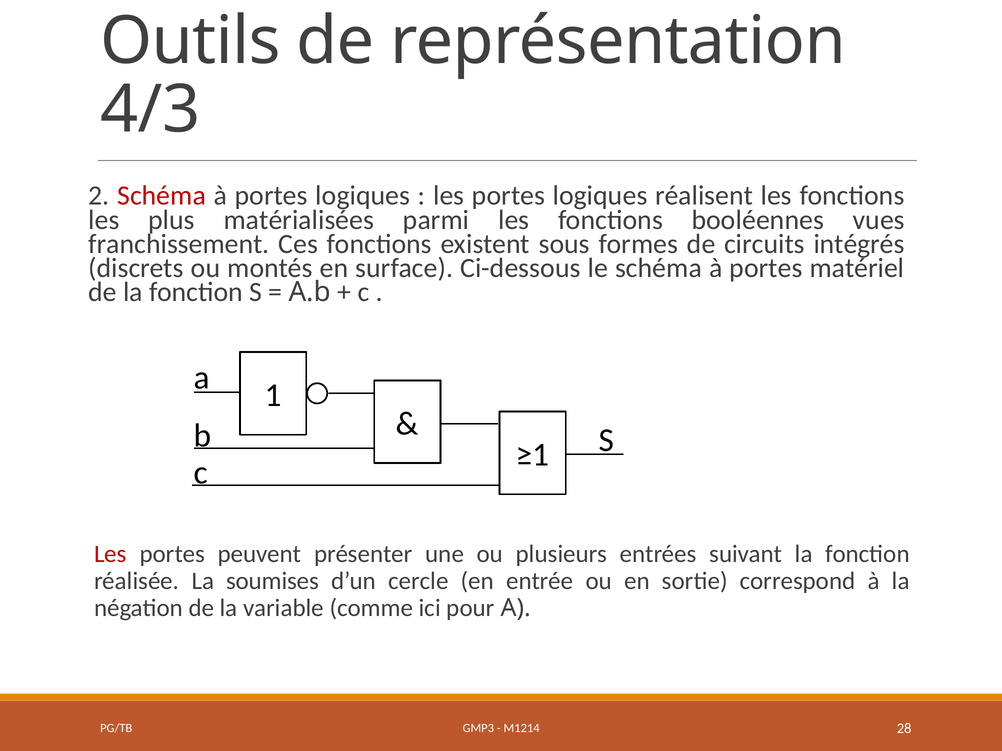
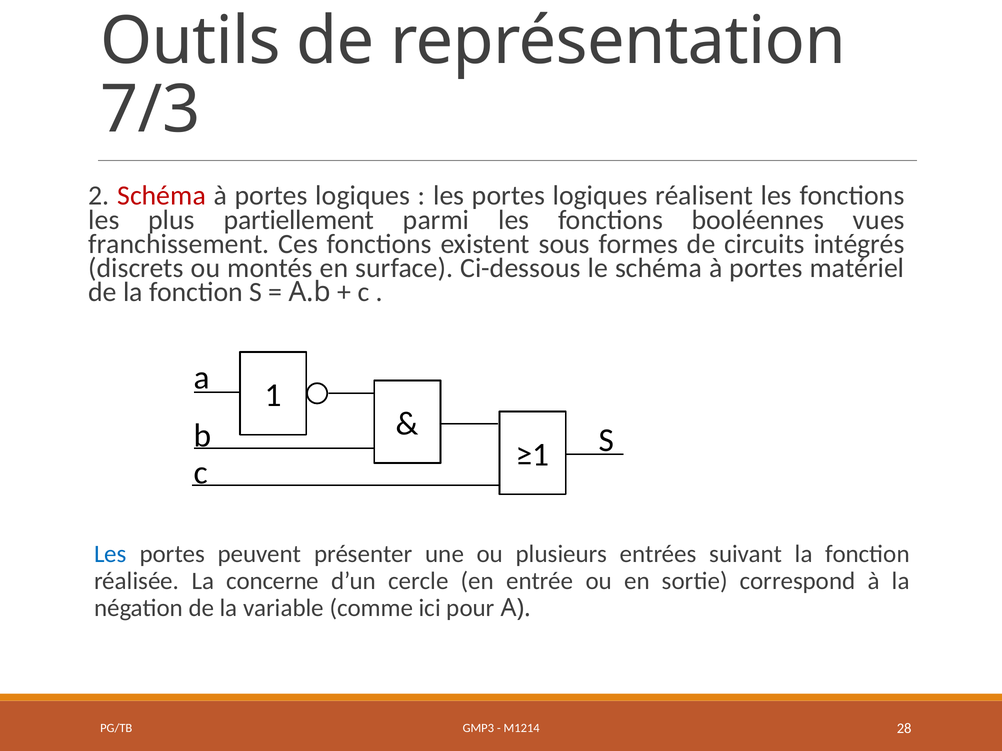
4/3: 4/3 -> 7/3 (150, 110)
matérialisées: matérialisées -> partiellement (299, 220)
Les colour: red -> blue (110, 554)
soumises: soumises -> concerne (273, 581)
